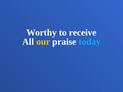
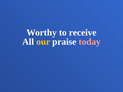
today colour: light blue -> pink (90, 42)
